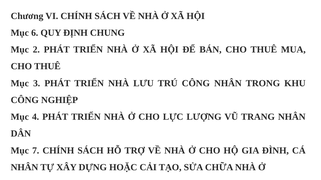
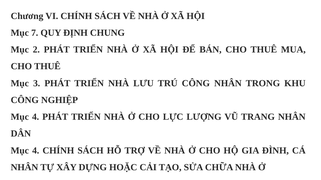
6: 6 -> 7 (35, 33)
7: 7 -> 4 (36, 151)
